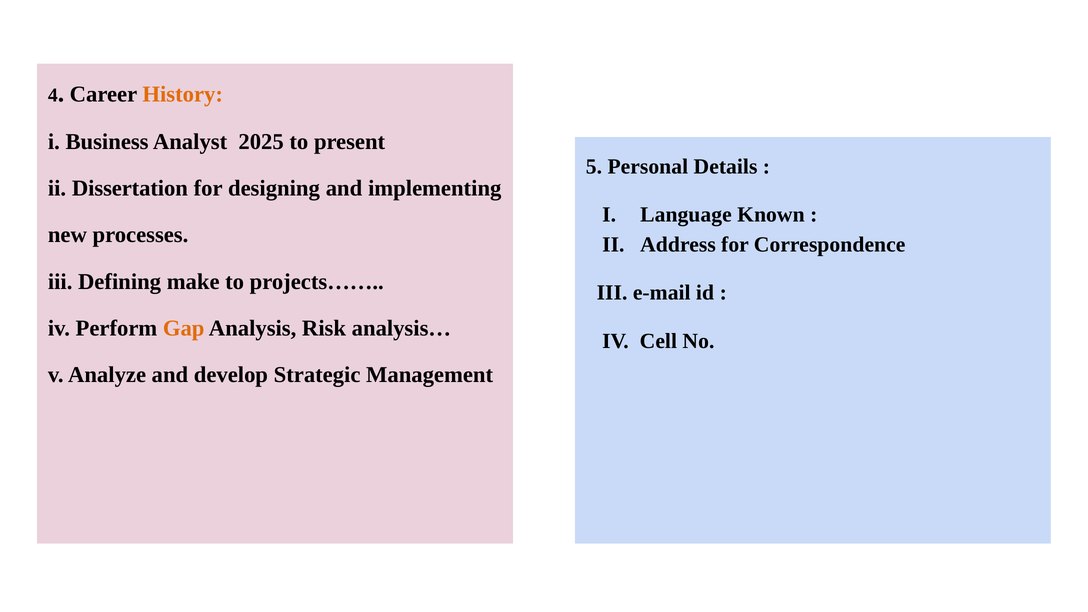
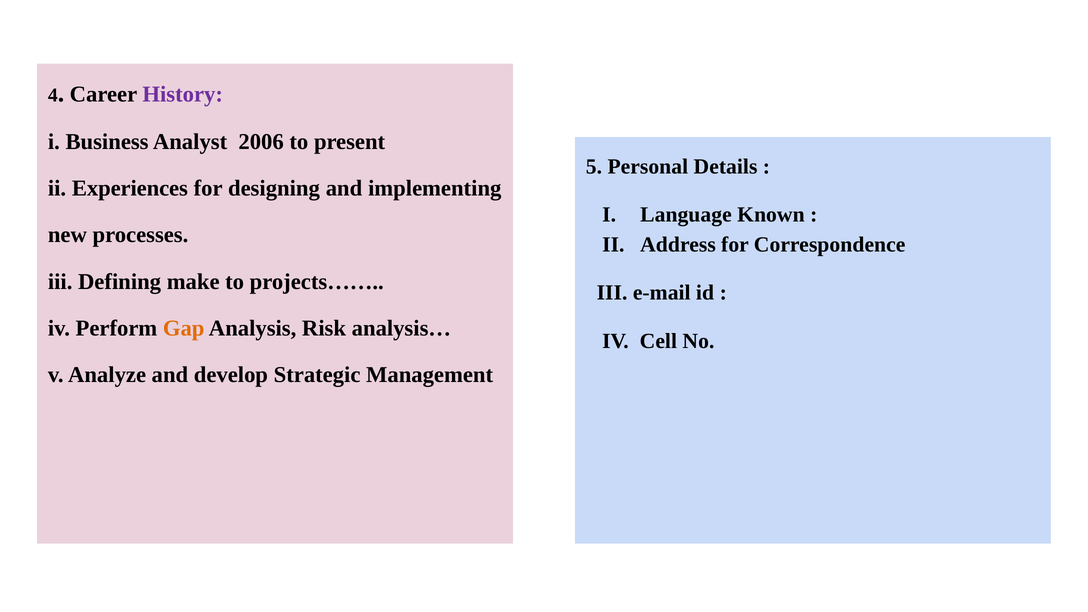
History colour: orange -> purple (183, 94)
2025: 2025 -> 2006 (261, 142)
Dissertation: Dissertation -> Experiences (130, 188)
